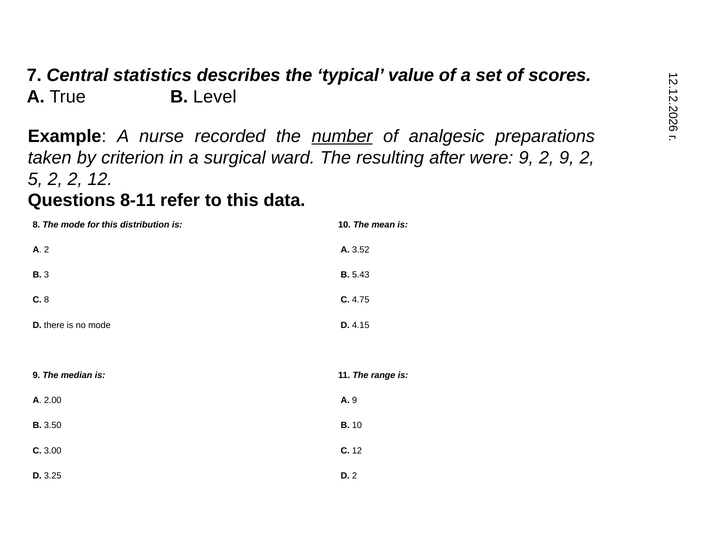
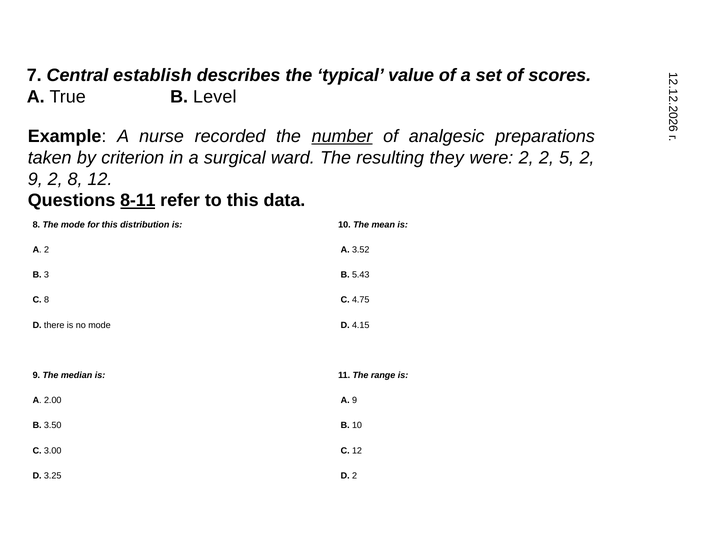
statistics: statistics -> establish (152, 75)
after: after -> they (447, 158)
were 9: 9 -> 2 (526, 158)
2 9: 9 -> 5 (567, 158)
5: 5 -> 9 (35, 179)
2 2: 2 -> 8 (75, 179)
8-11 underline: none -> present (138, 201)
